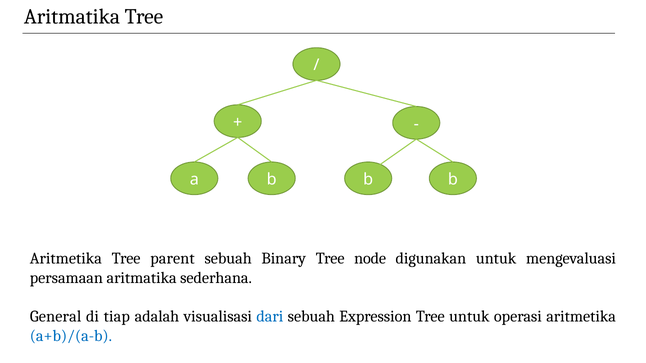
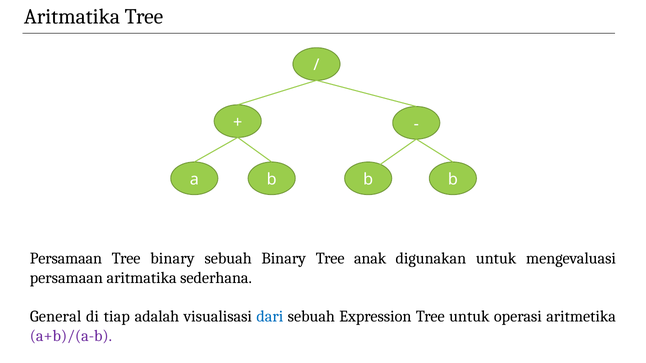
Aritmetika: Aritmetika -> Persamaan (66, 259)
Tree parent: parent -> binary (172, 259)
node: node -> anak (370, 259)
a+b)/(a-b colour: blue -> purple (71, 336)
